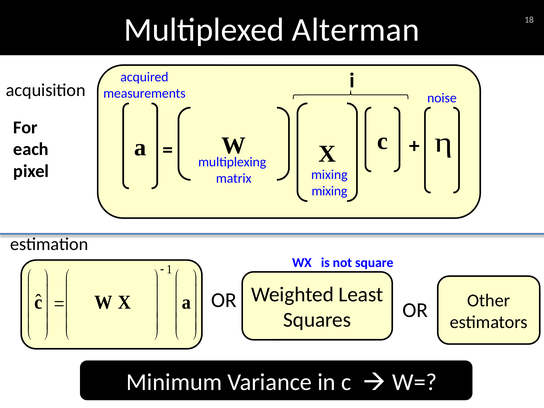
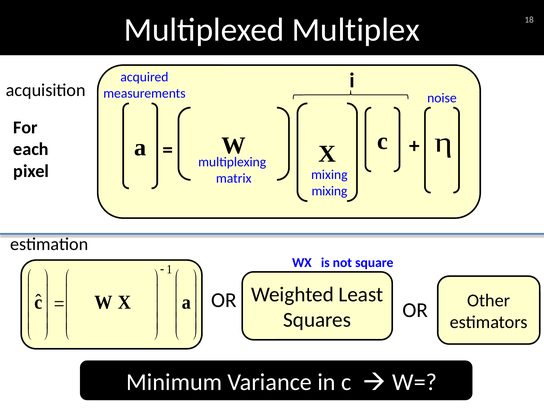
Alterman: Alterman -> Multiplex (356, 30)
